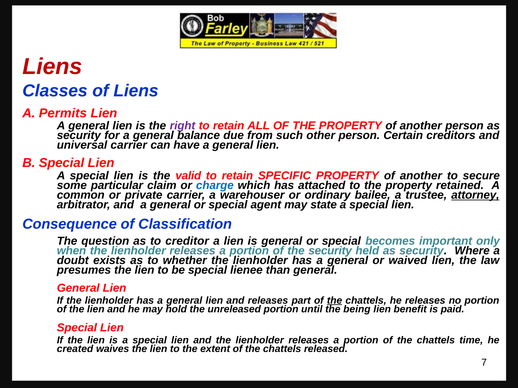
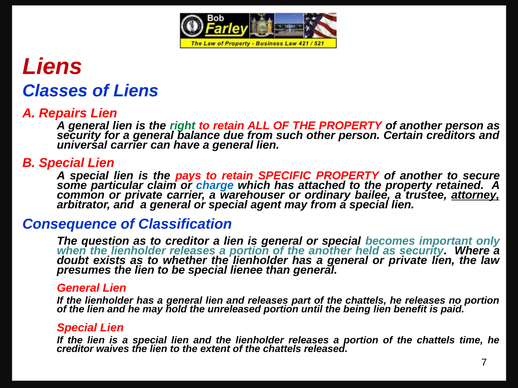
Permits: Permits -> Repairs (63, 113)
right colour: purple -> green (183, 126)
valid: valid -> pays (188, 176)
may state: state -> from (324, 205)
the security: security -> another (330, 251)
general or waived: waived -> private (408, 261)
the underline: present -> none (335, 301)
created: created -> creditor (75, 349)
